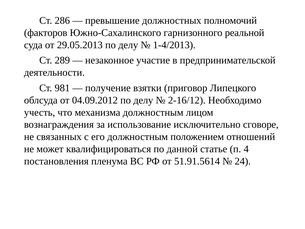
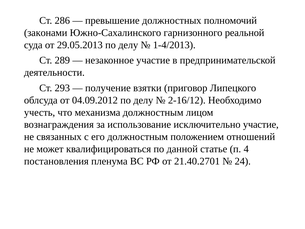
факторов: факторов -> законами (46, 33)
981: 981 -> 293 (62, 88)
исключительно сговоре: сговоре -> участие (261, 124)
51.91.5614: 51.91.5614 -> 21.40.2701 (197, 161)
